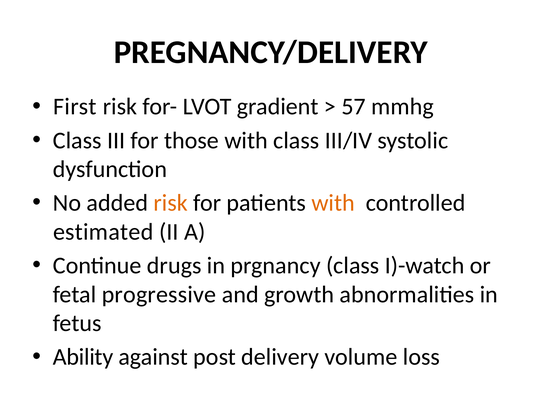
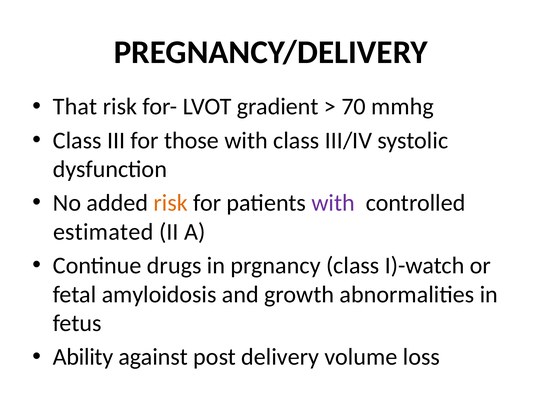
First: First -> That (75, 107)
57: 57 -> 70 (354, 107)
with colour: orange -> purple (333, 203)
progressive: progressive -> amyloidosis (159, 295)
